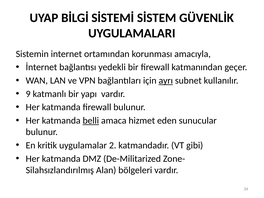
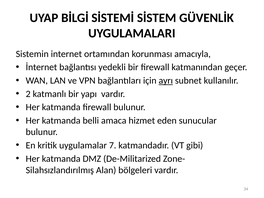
9: 9 -> 2 (28, 94)
belli underline: present -> none (91, 121)
2: 2 -> 7 (113, 145)
